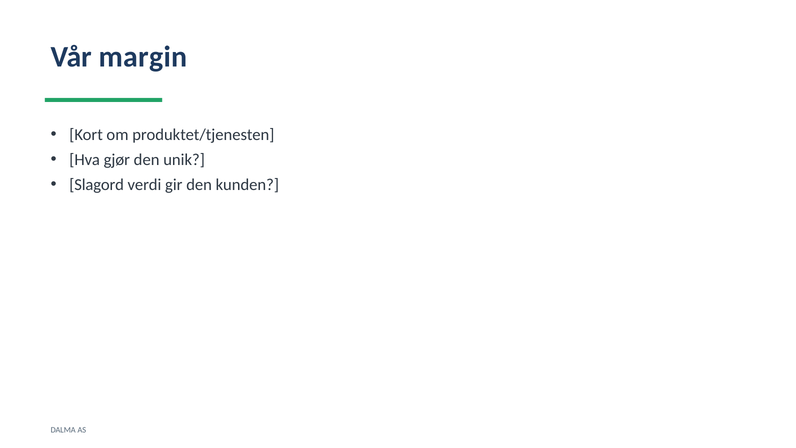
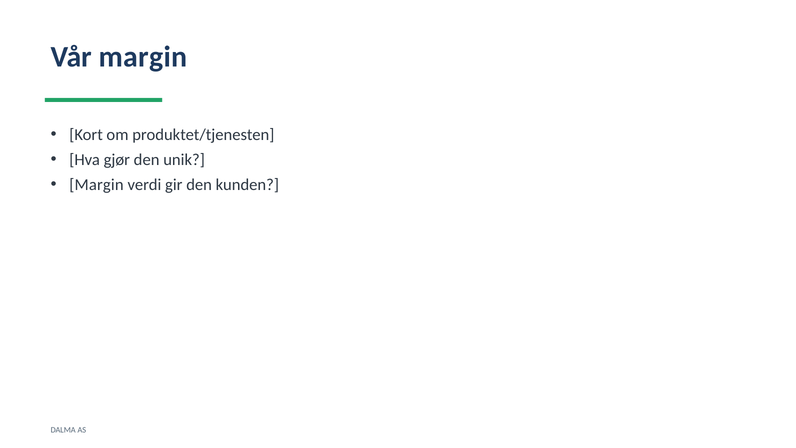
Slagord: Slagord -> Margin (96, 185)
